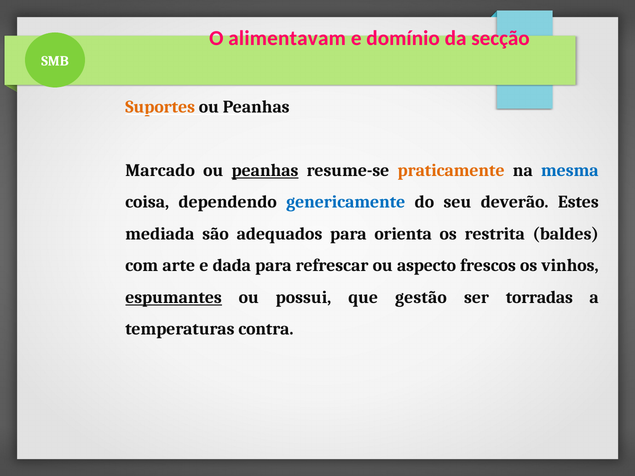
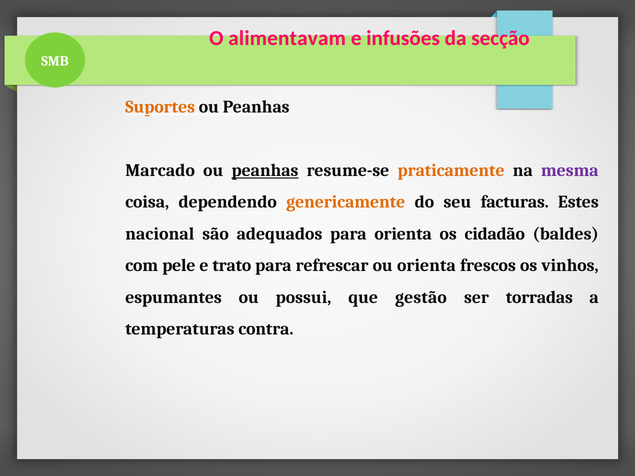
domínio: domínio -> infusões (403, 38)
mesma colour: blue -> purple (570, 170)
genericamente colour: blue -> orange (346, 202)
deverão: deverão -> facturas (515, 202)
mediada: mediada -> nacional (160, 234)
restrita: restrita -> cidadão (495, 234)
arte: arte -> pele (179, 266)
dada: dada -> trato (232, 266)
ou aspecto: aspecto -> orienta (426, 266)
espumantes underline: present -> none (174, 297)
